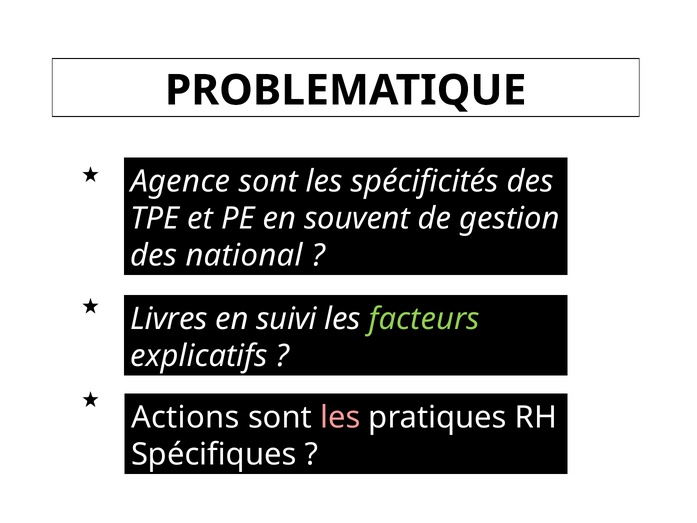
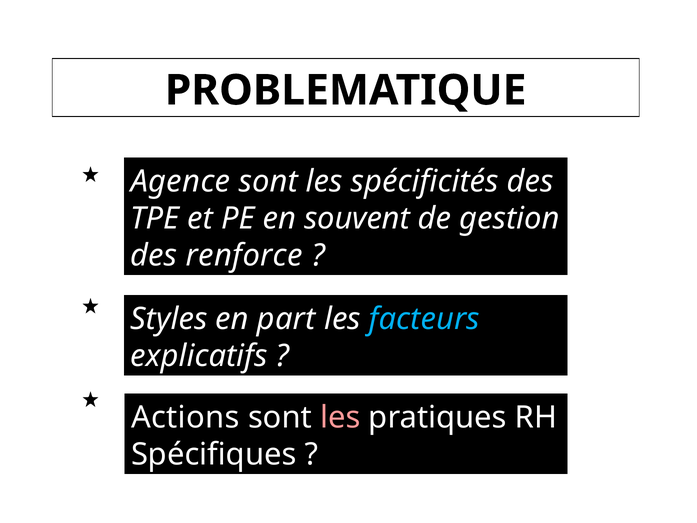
national: national -> renforce (244, 256)
Livres: Livres -> Styles (169, 319)
suivi: suivi -> part (286, 319)
facteurs colour: light green -> light blue (424, 319)
